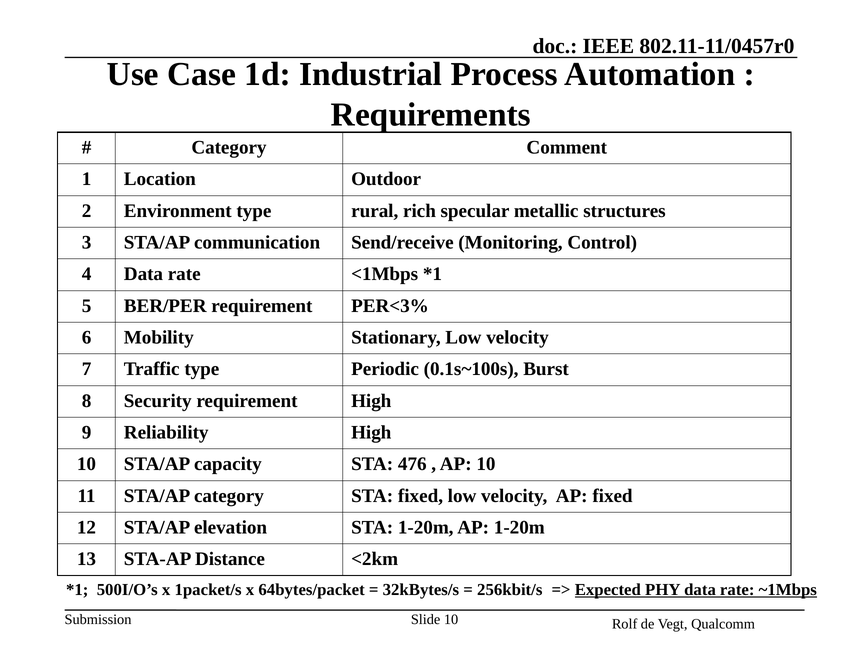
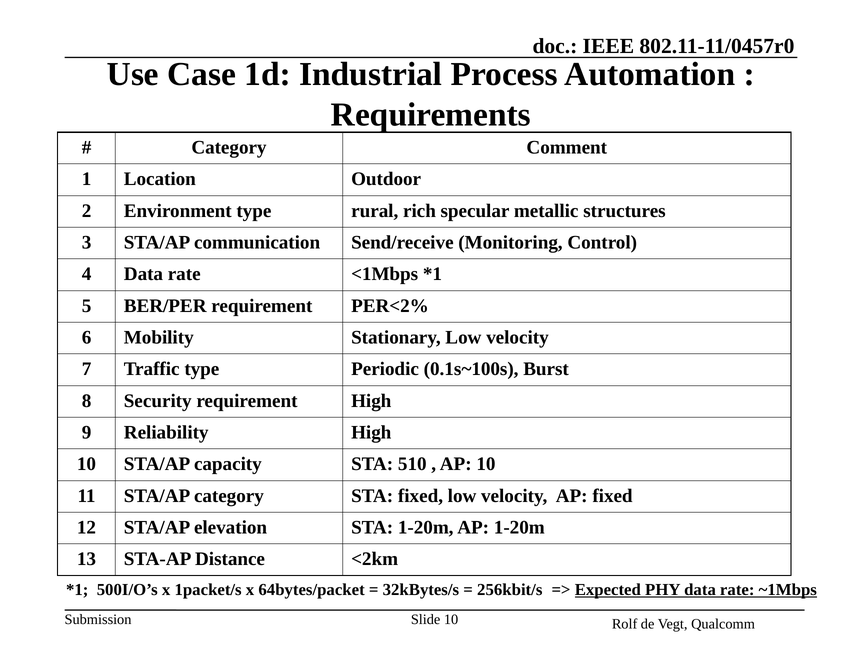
PER<3%: PER<3% -> PER<2% (390, 306)
476: 476 -> 510 (412, 464)
